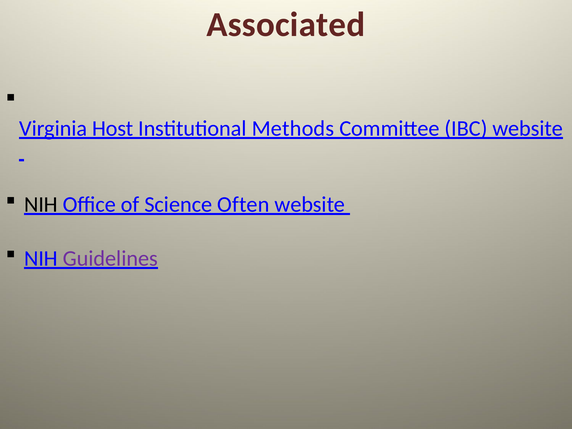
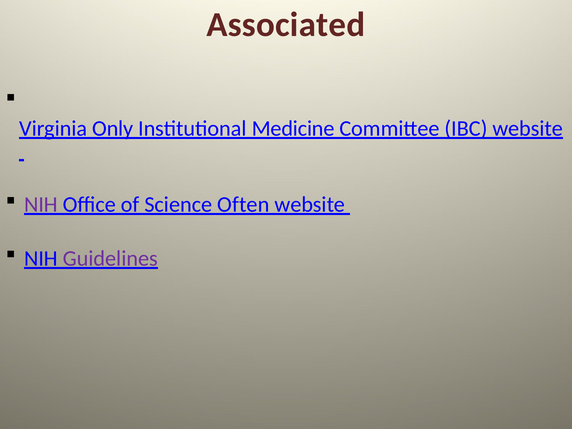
Host: Host -> Only (113, 128)
Methods: Methods -> Medicine (293, 128)
NIH colour: black -> purple (41, 204)
